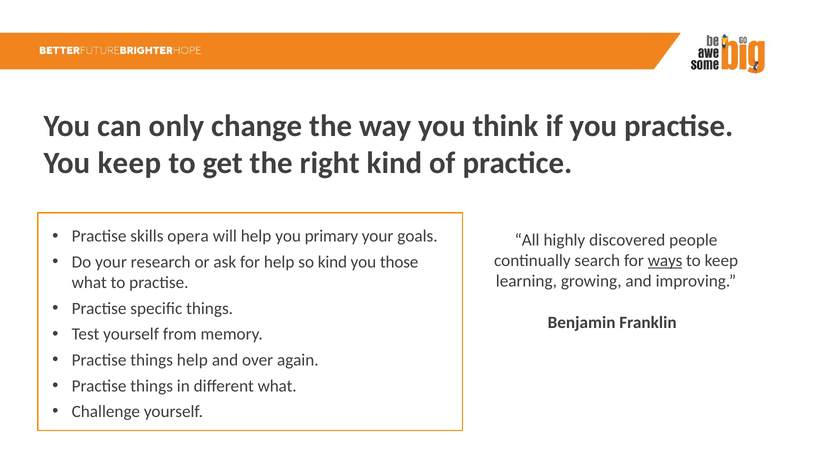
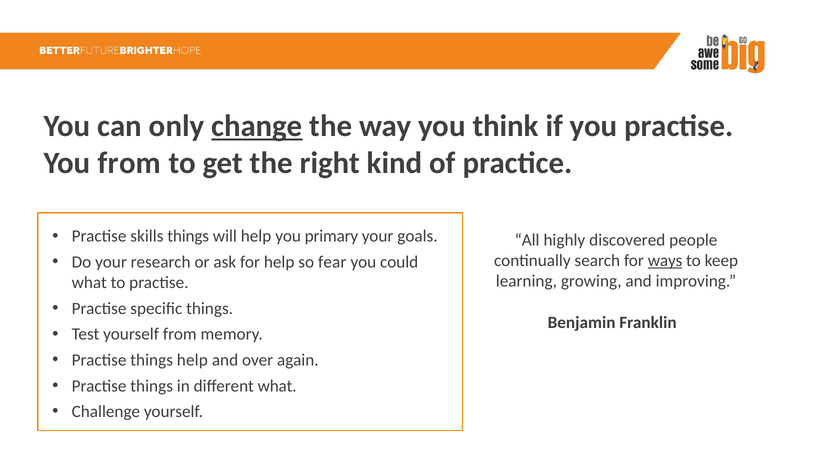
change underline: none -> present (257, 126)
You keep: keep -> from (129, 163)
skills opera: opera -> things (188, 236)
so kind: kind -> fear (332, 262)
those: those -> could (399, 262)
